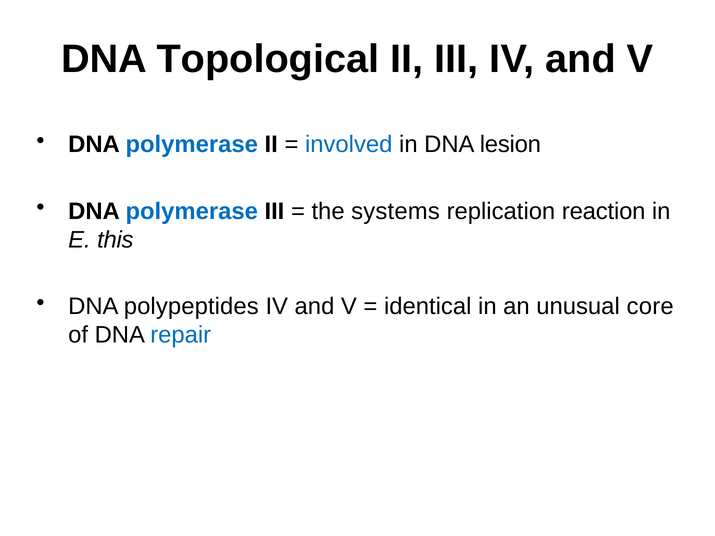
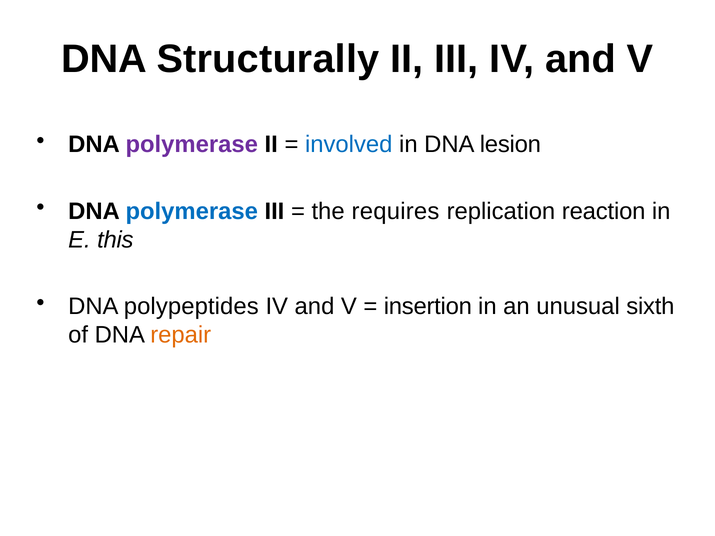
Topological: Topological -> Structurally (268, 59)
polymerase colour: blue -> purple (192, 145)
systems: systems -> requires (396, 211)
identical: identical -> insertion (428, 307)
core: core -> sixth (650, 307)
repair colour: blue -> orange (181, 335)
